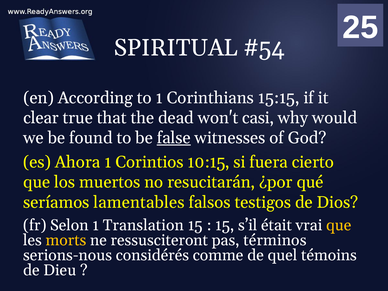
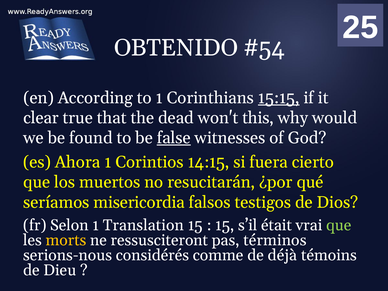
SPIRITUAL: SPIRITUAL -> OBTENIDO (176, 48)
15:15 underline: none -> present (279, 98)
casi: casi -> this (258, 118)
10:15: 10:15 -> 14:15 (209, 162)
lamentables: lamentables -> misericordia (139, 202)
que colour: yellow -> light green (339, 225)
quel: quel -> déjà (282, 255)
